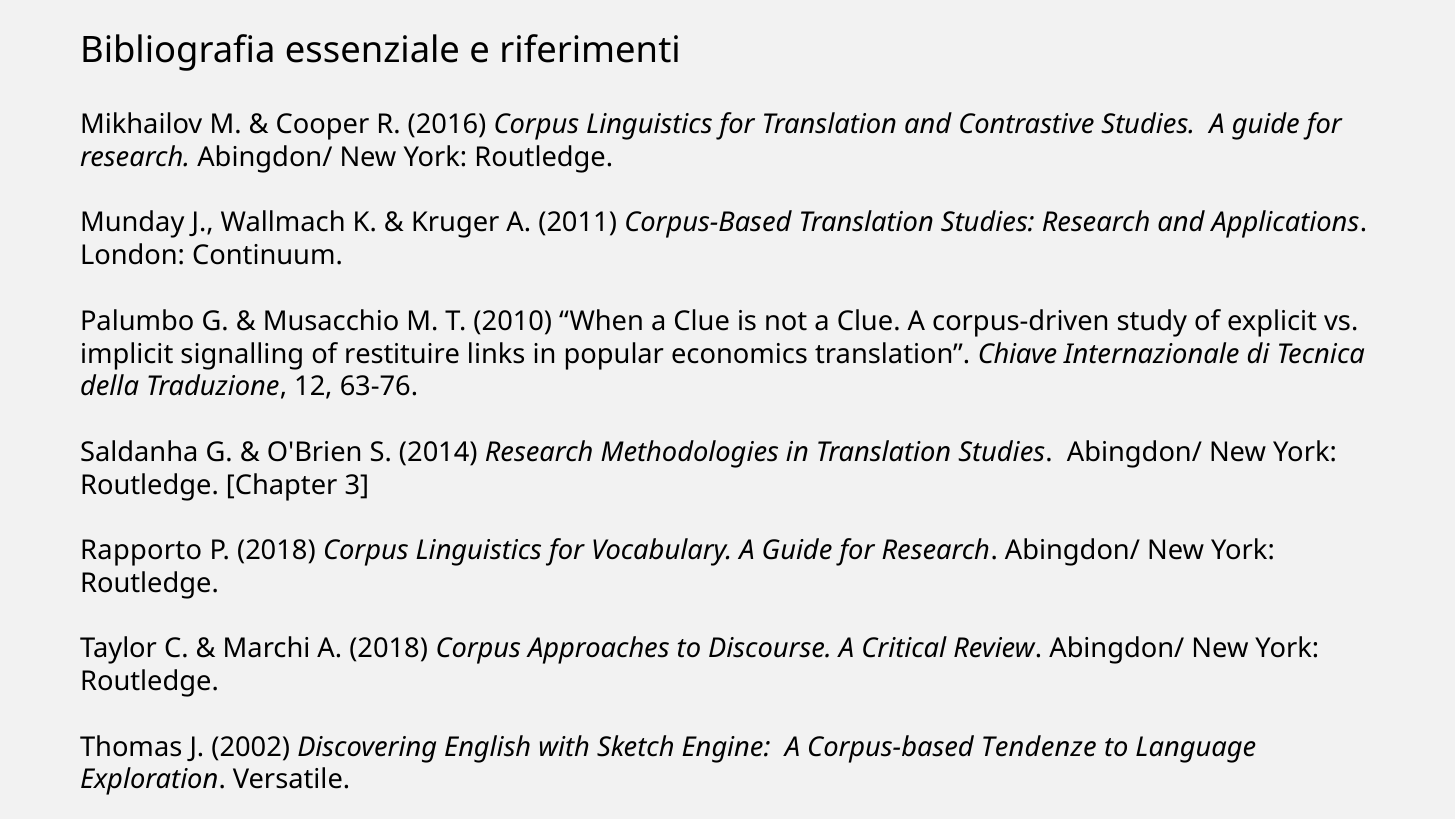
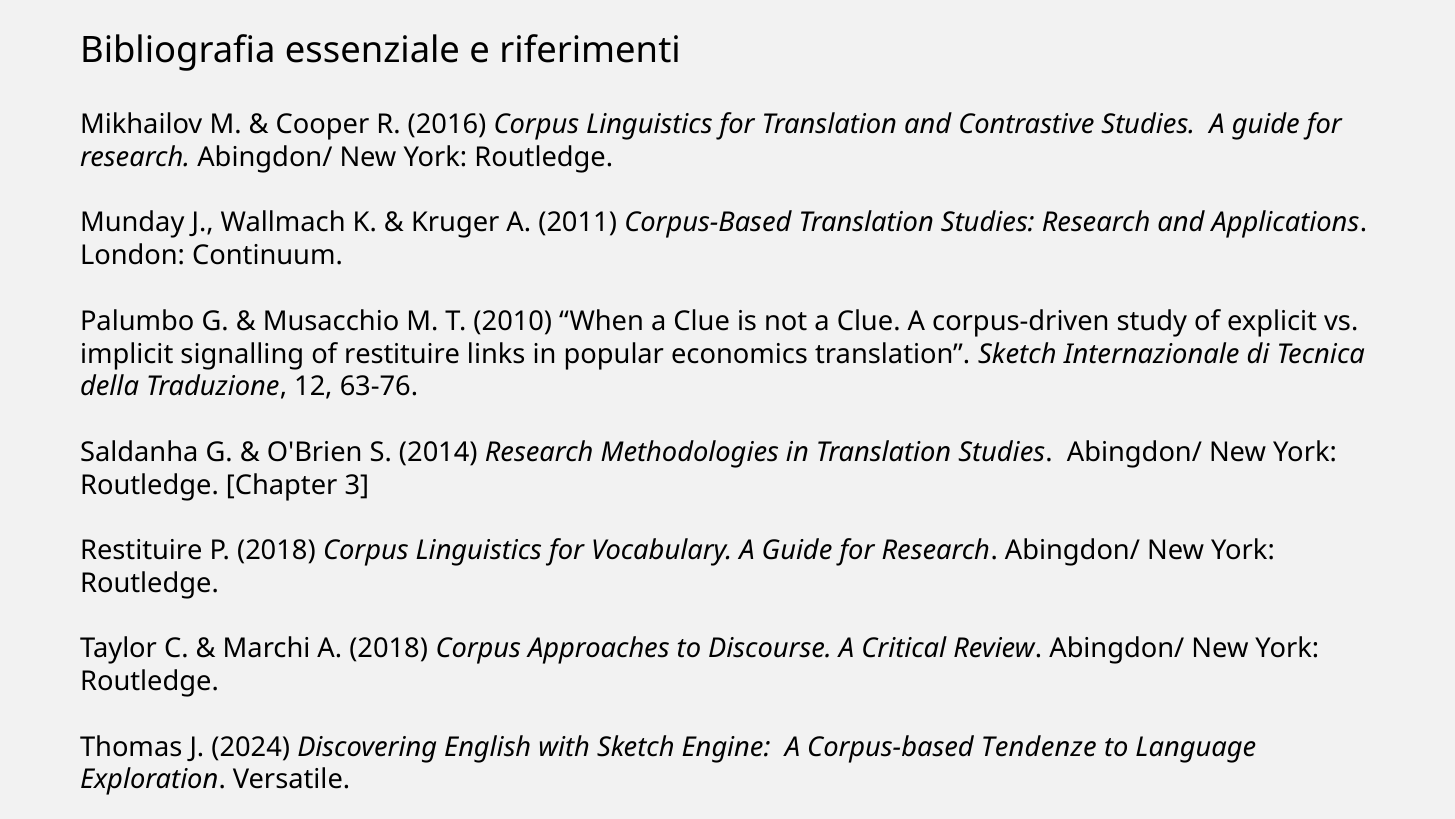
translation Chiave: Chiave -> Sketch (1017, 354)
Rapporto: Rapporto -> Restituire (141, 550)
2002: 2002 -> 2024 (251, 747)
